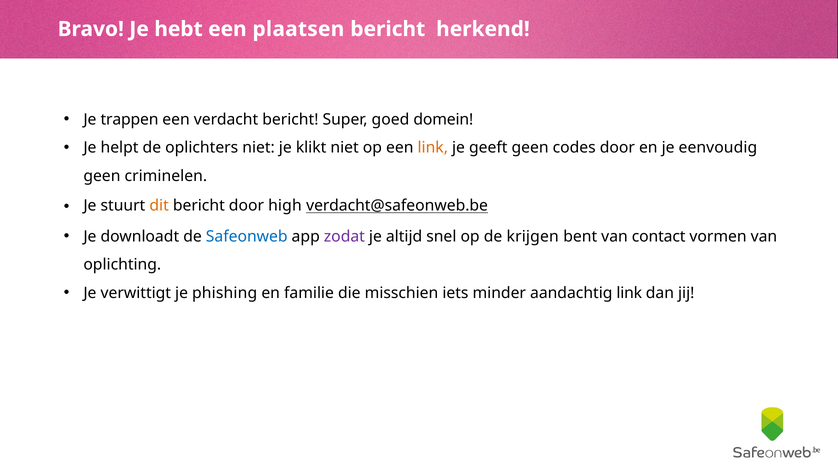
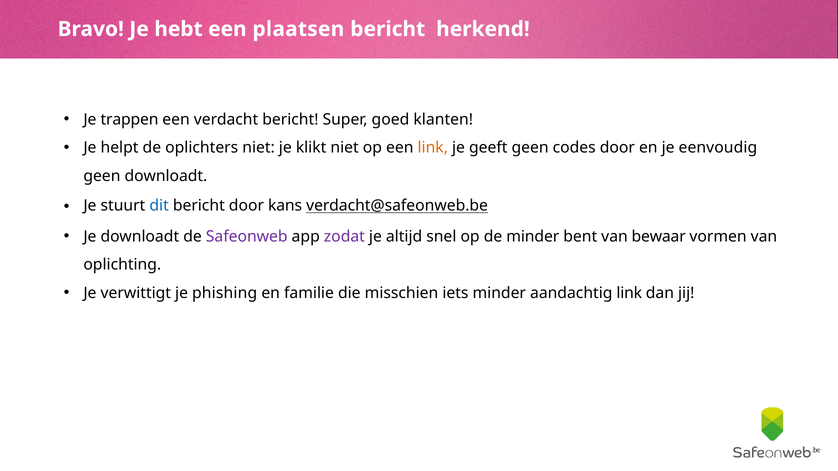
domein: domein -> klanten (443, 120)
geen criminelen: criminelen -> downloadt (166, 176)
dit colour: orange -> blue (159, 206)
high: high -> kans (285, 206)
Safeonweb colour: blue -> purple (247, 237)
de krijgen: krijgen -> minder (533, 237)
contact: contact -> bewaar (659, 237)
